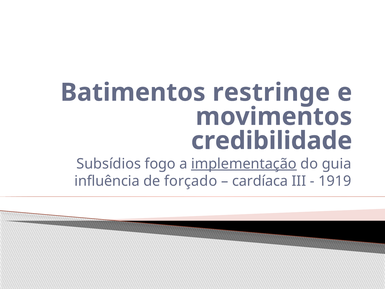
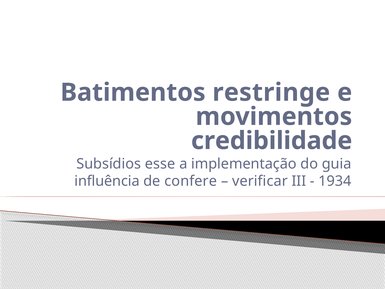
fogo: fogo -> esse (160, 164)
implementação underline: present -> none (244, 164)
forçado: forçado -> confere (191, 181)
cardíaca: cardíaca -> verificar (260, 181)
1919: 1919 -> 1934 (335, 181)
